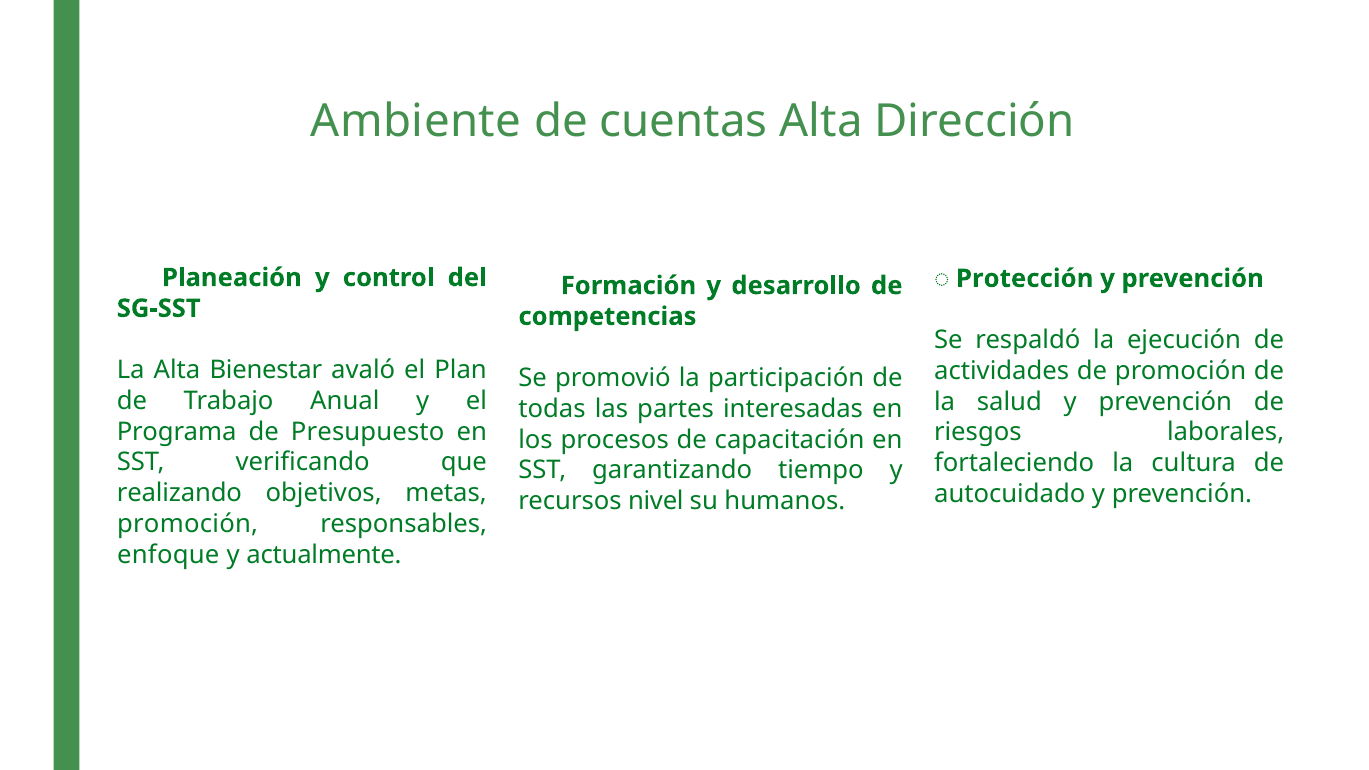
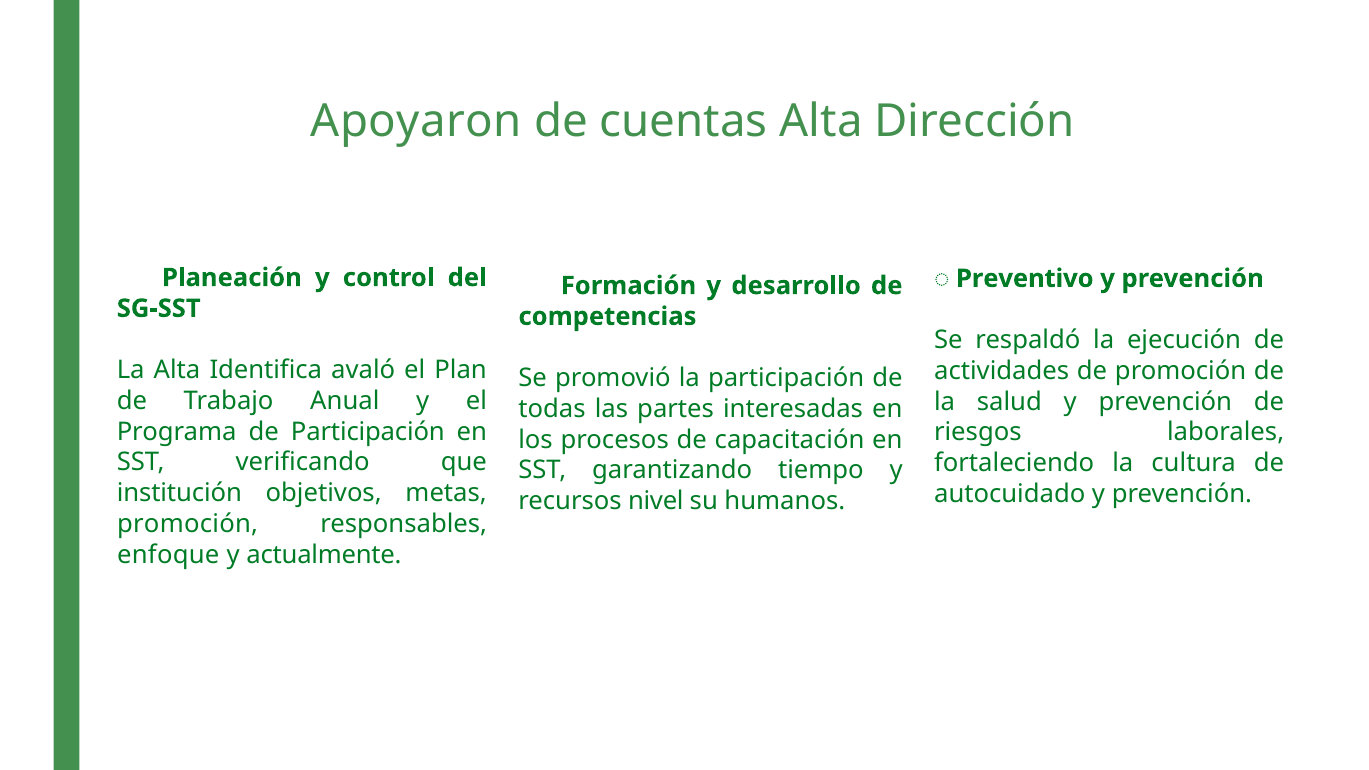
Ambiente: Ambiente -> Apoyaron (416, 122)
Protección: Protección -> Preventivo (1025, 279)
Bienestar: Bienestar -> Identifica (266, 370)
de Presupuesto: Presupuesto -> Participación (368, 432)
realizando: realizando -> institución (179, 493)
